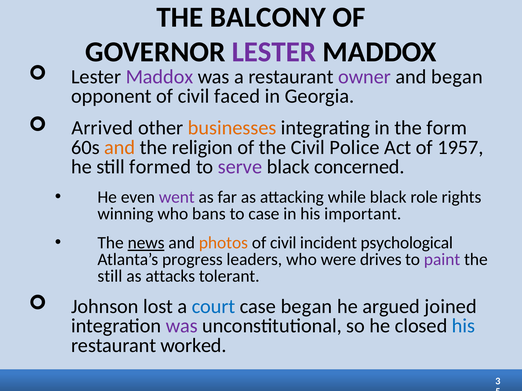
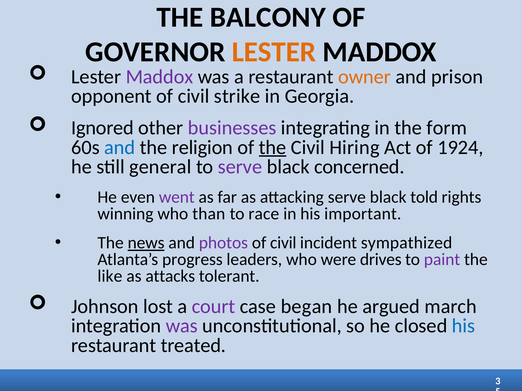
LESTER colour: purple -> orange (274, 52)
owner colour: purple -> orange (365, 77)
and began: began -> prison (457, 77)
faced: faced -> strike (237, 96)
Arrived: Arrived -> Ignored (102, 128)
businesses colour: orange -> purple (232, 128)
and colour: orange -> blue (120, 148)
the underline: none -> present (273, 148)
Police: Police -> Hiring (354, 148)
1957: 1957 -> 1924 (460, 148)
formed: formed -> general (160, 167)
attacking while: while -> serve (347, 197)
role: role -> told (424, 197)
bans: bans -> than (209, 214)
to case: case -> race (264, 214)
photos colour: orange -> purple (223, 243)
psychological: psychological -> sympathized (407, 243)
still: still -> like (110, 277)
court colour: blue -> purple (214, 307)
joined: joined -> march (451, 307)
worked: worked -> treated (193, 346)
